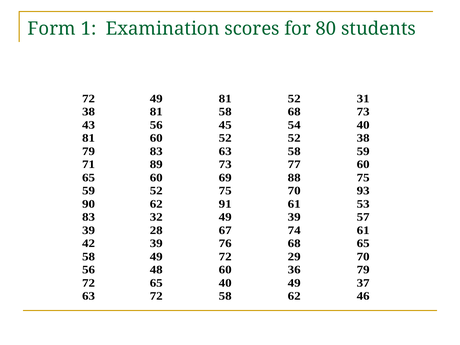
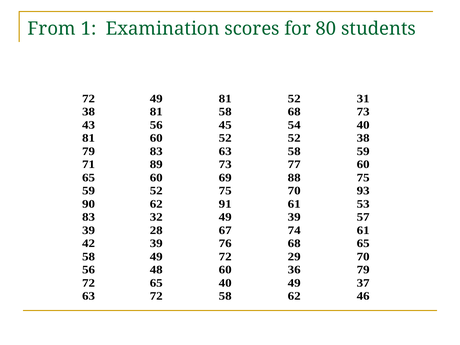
Form: Form -> From (52, 29)
